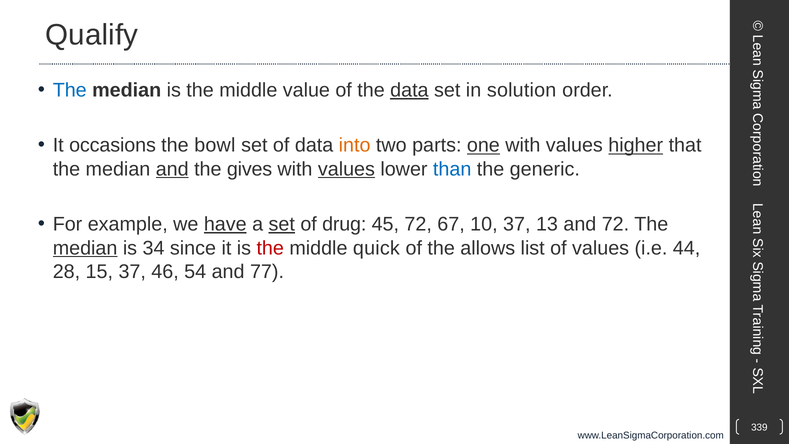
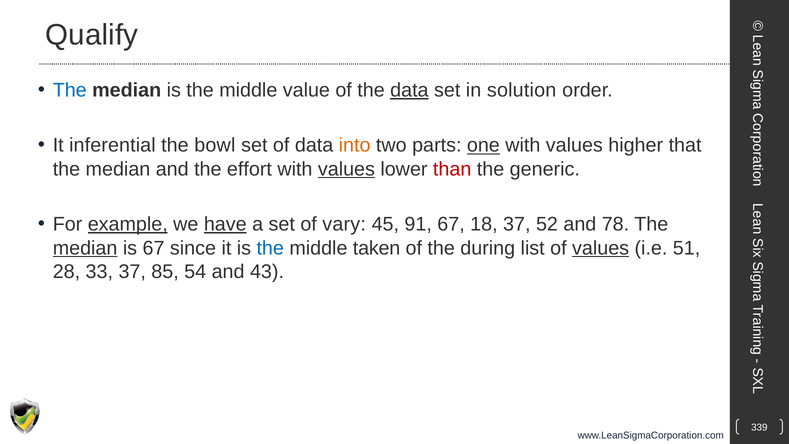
occasions: occasions -> inferential (112, 145)
higher underline: present -> none (636, 145)
and underline: present -> none (172, 169)
gives: gives -> effort (249, 169)
than colour: blue -> red (452, 169)
example underline: none -> present (128, 224)
set underline: present -> none (282, 224)
drug: drug -> vary (344, 224)
45 72: 72 -> 91 (418, 224)
10: 10 -> 18 (484, 224)
13: 13 -> 52 (547, 224)
and 72: 72 -> 78 (615, 224)
is 34: 34 -> 67 (154, 248)
the colour: red -> blue (270, 248)
quick: quick -> taken (377, 248)
allows: allows -> during (488, 248)
values underline: none -> present (601, 248)
44: 44 -> 51 (687, 248)
15: 15 -> 33 (99, 272)
46: 46 -> 85 (165, 272)
77: 77 -> 43 (267, 272)
